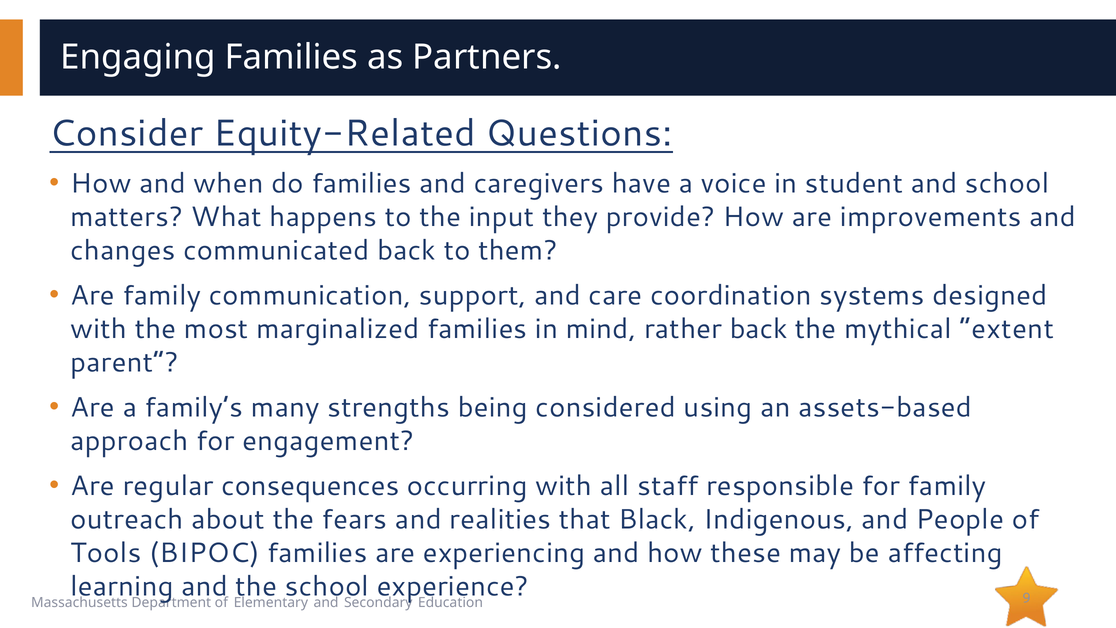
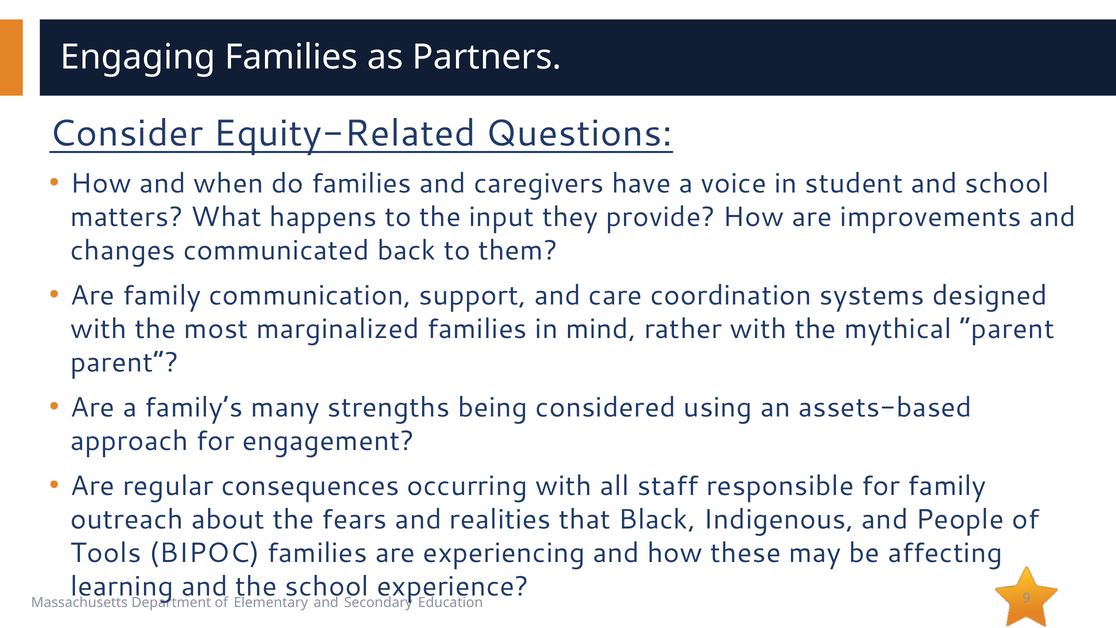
rather back: back -> with (758, 329)
mythical extent: extent -> parent (1007, 329)
